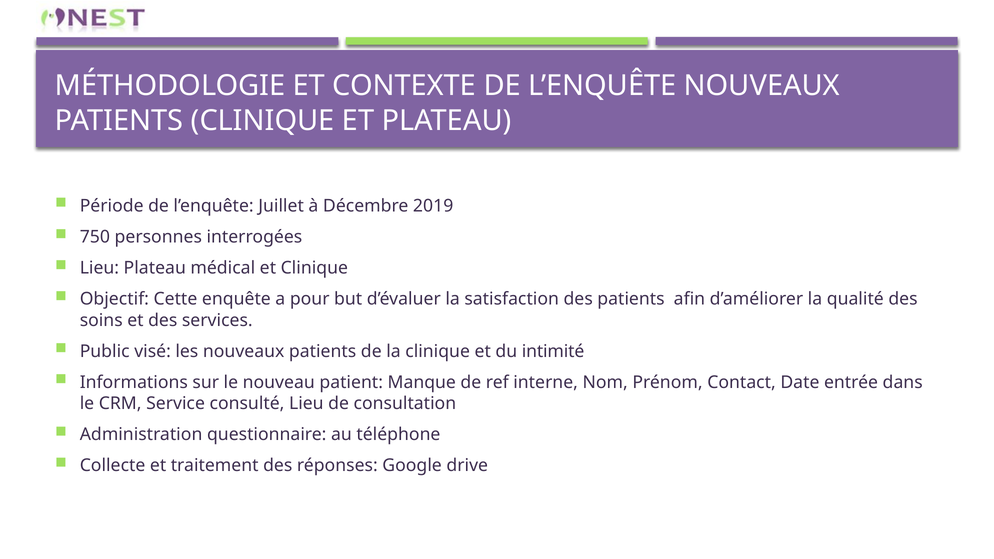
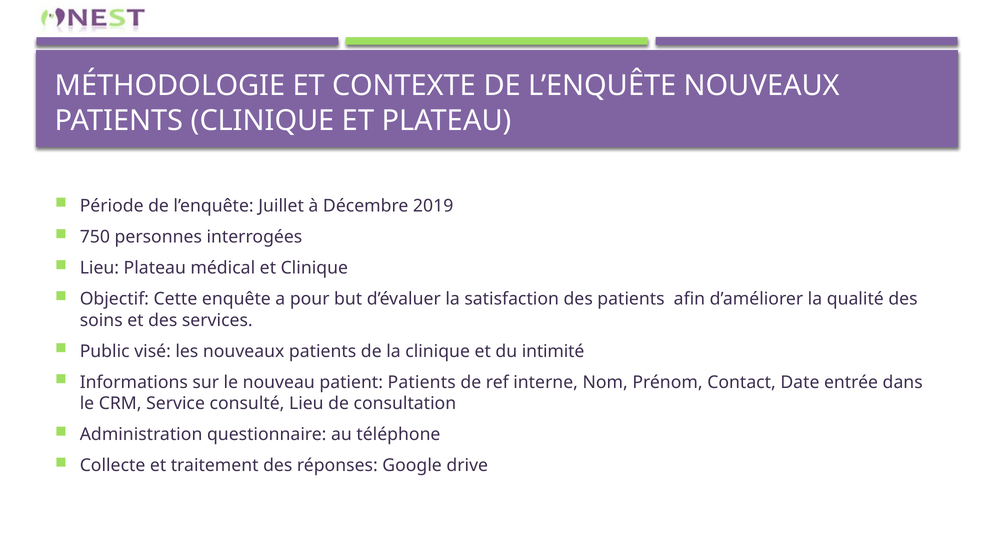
patient Manque: Manque -> Patients (422, 382)
